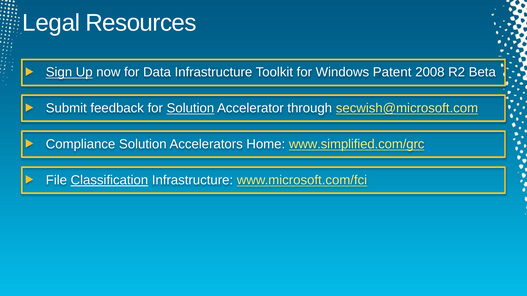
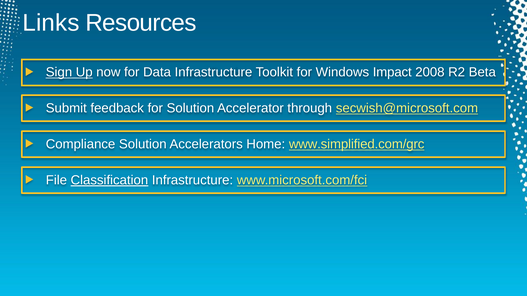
Legal: Legal -> Links (51, 23)
Patent: Patent -> Impact (392, 72)
Solution underline: present -> none (190, 108)
